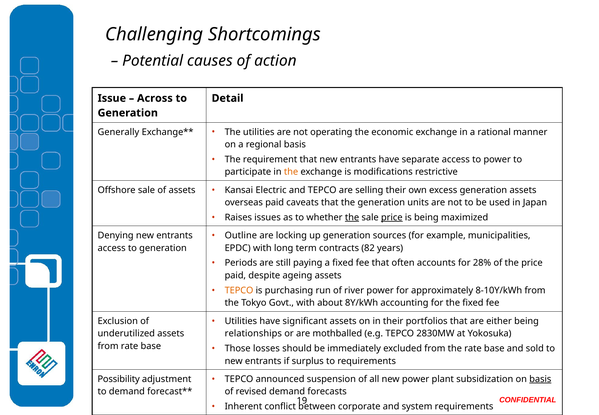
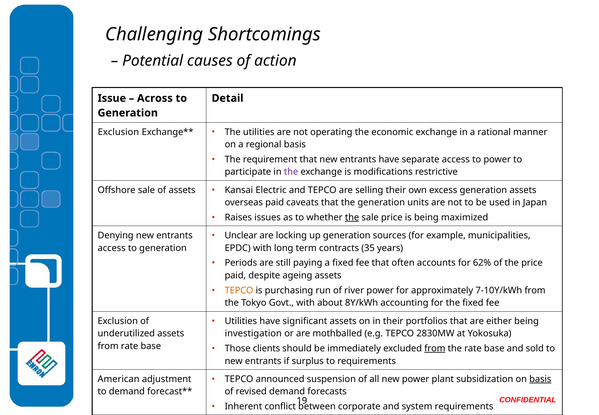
Generally: Generally -> Exclusion (118, 132)
the colour: orange -> purple (291, 172)
price underline: present -> none (392, 217)
Outline: Outline -> Unclear (241, 235)
82: 82 -> 35 (368, 248)
28%: 28% -> 62% (482, 263)
8-10Y/kWh: 8-10Y/kWh -> 7-10Y/kWh (499, 290)
relationships: relationships -> investigation (253, 333)
losses: losses -> clients (267, 348)
from underline: none -> present (435, 348)
Possibility: Possibility -> American (119, 379)
